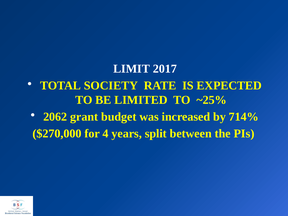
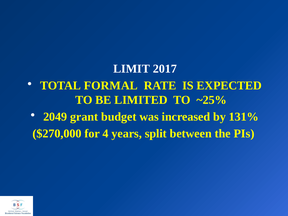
SOCIETY: SOCIETY -> FORMAL (111, 86)
2062: 2062 -> 2049 (55, 117)
714%: 714% -> 131% (244, 117)
